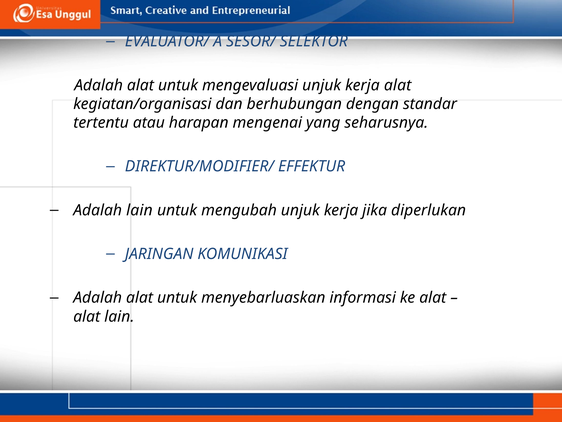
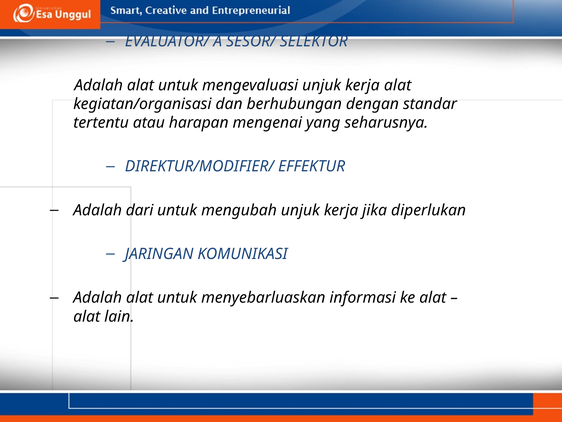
Adalah lain: lain -> dari (140, 210)
